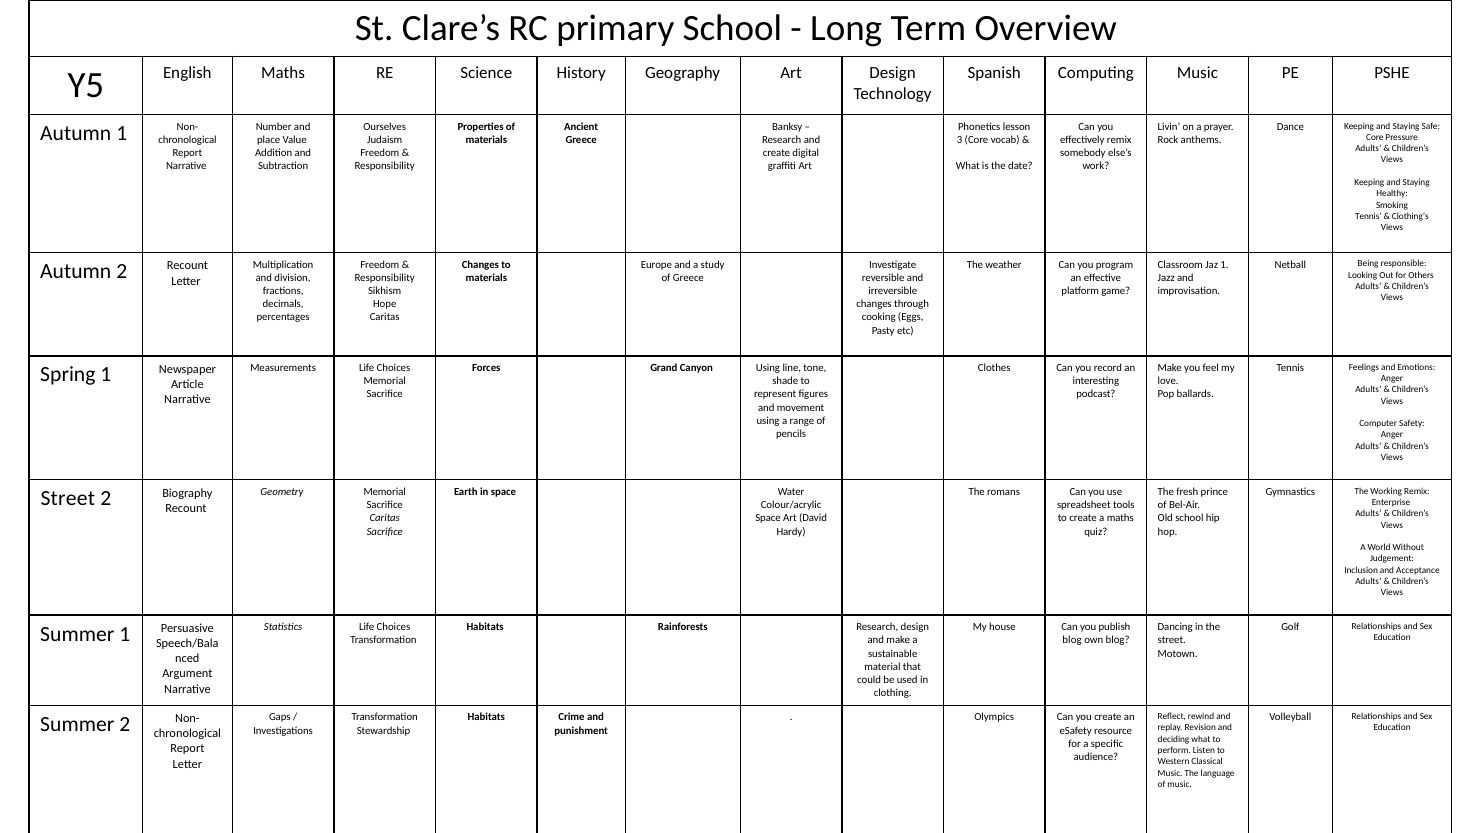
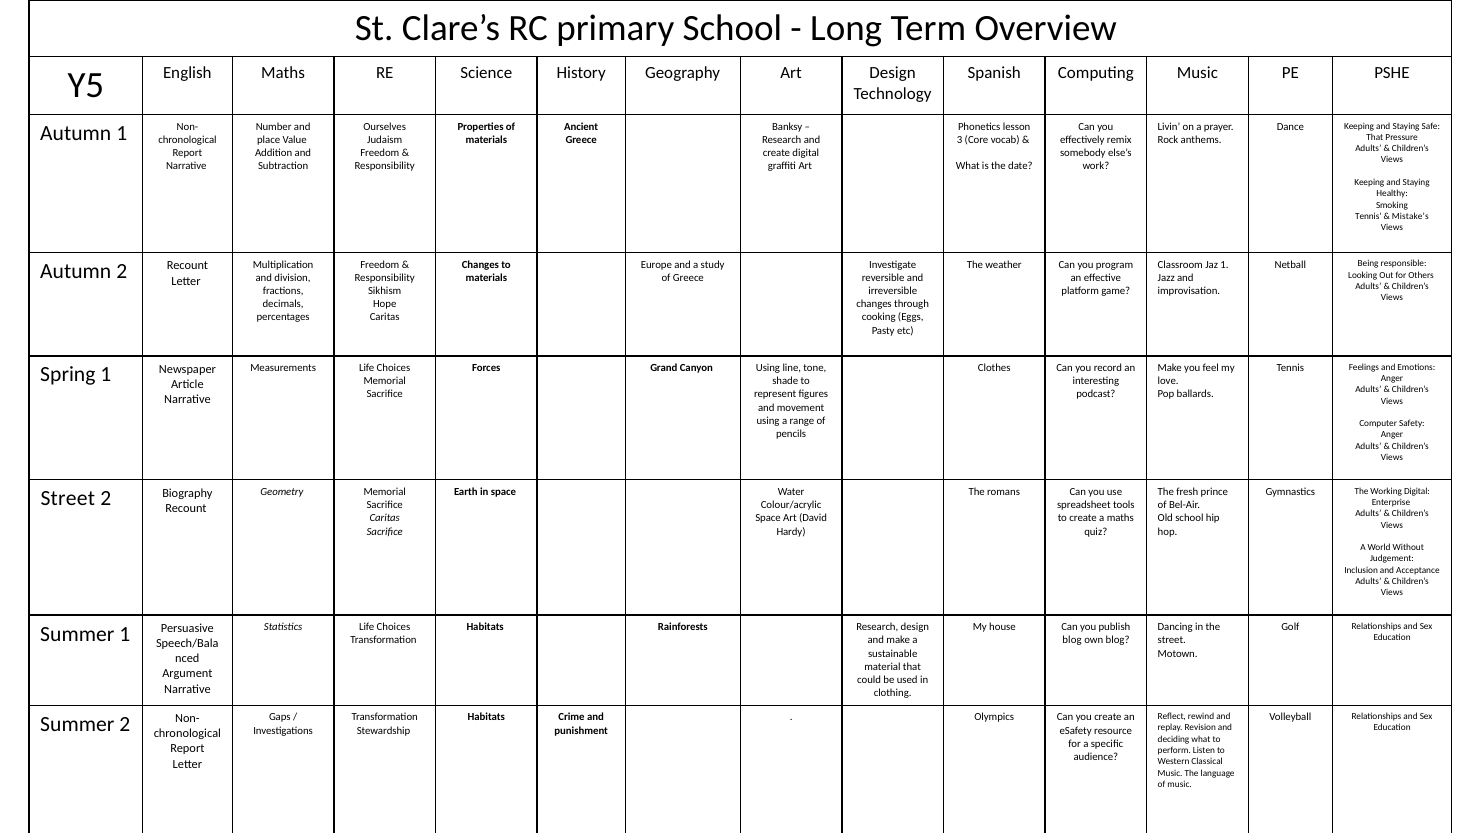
Core: Core -> That (1375, 137)
Clothing’s: Clothing’s -> Mistake’s (1410, 216)
Working Remix: Remix -> Digital (1417, 491)
